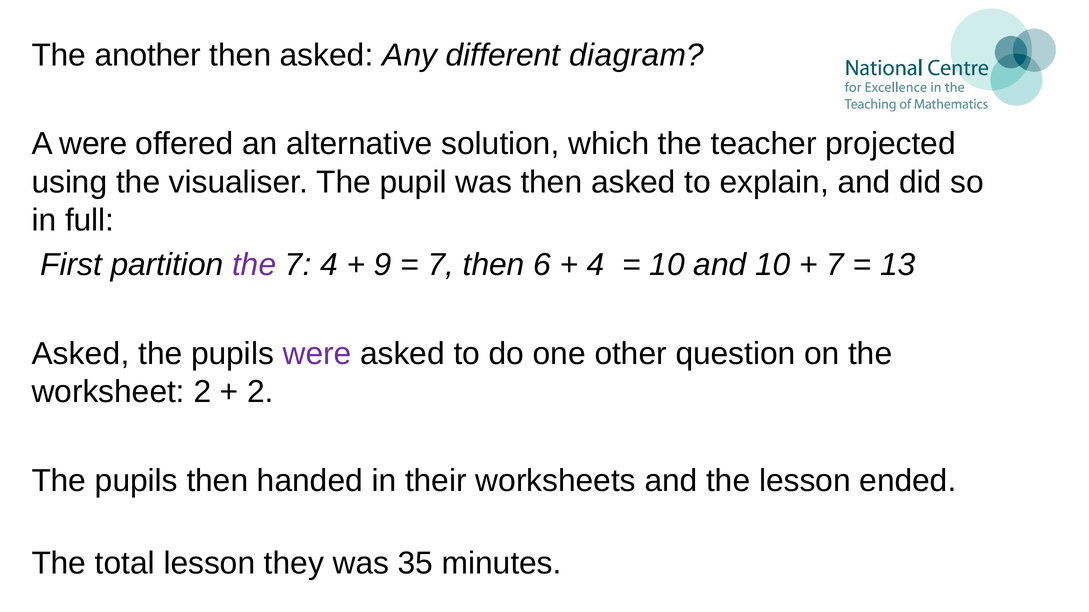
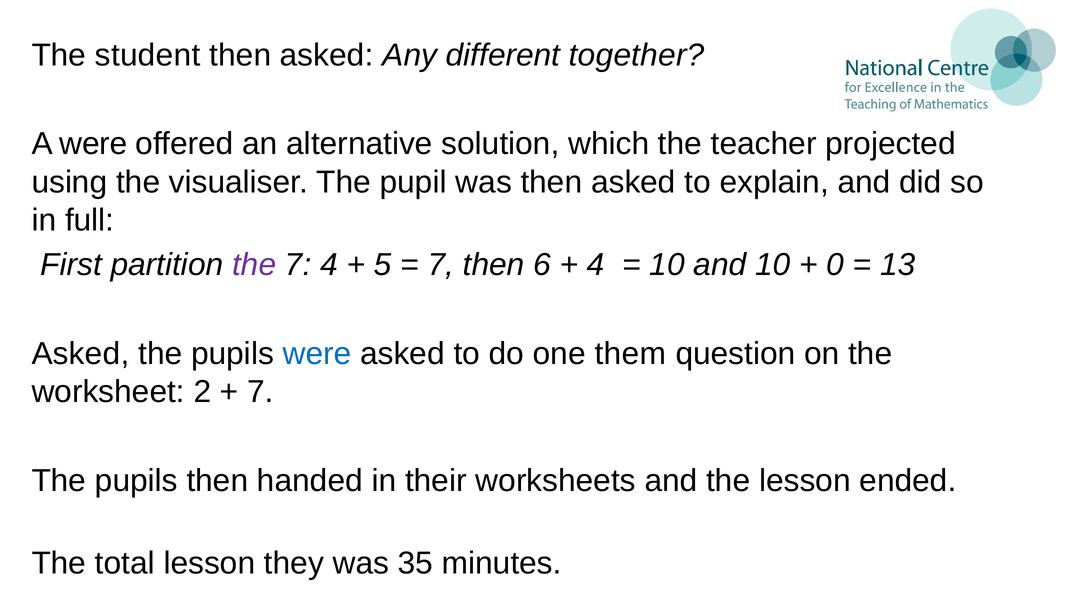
another: another -> student (148, 55)
diagram: diagram -> together (637, 55)
9: 9 -> 5 (383, 265)
7: 7 -> 0 (835, 265)
were colour: purple -> blue (317, 354)
other: other -> them (631, 354)
2: 2 -> 7 (260, 392)
